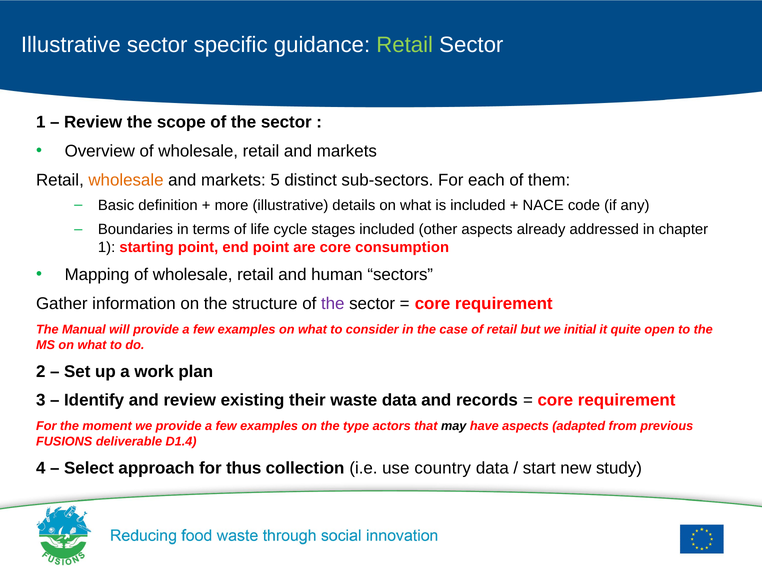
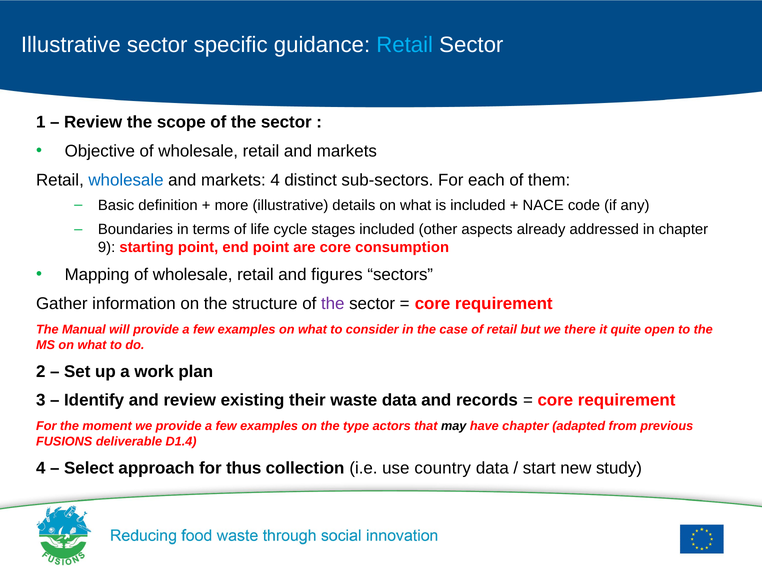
Retail colour: light green -> light blue (405, 45)
Overview: Overview -> Objective (100, 151)
wholesale colour: orange -> blue (126, 180)
markets 5: 5 -> 4 (275, 180)
1: 1 -> 9 (107, 247)
human: human -> figures (337, 275)
initial: initial -> there (580, 329)
have aspects: aspects -> chapter (525, 426)
